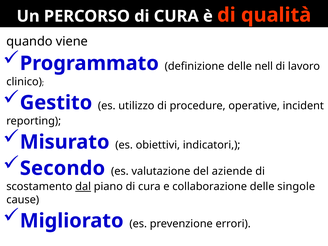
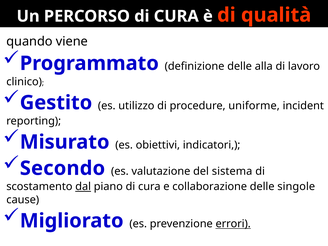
nell: nell -> alla (264, 66)
operative: operative -> uniforme (254, 106)
aziende: aziende -> sistema (232, 171)
errori underline: none -> present (233, 224)
